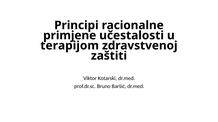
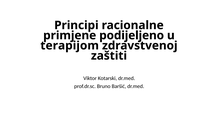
učestalosti: učestalosti -> podijeljeno (132, 36)
